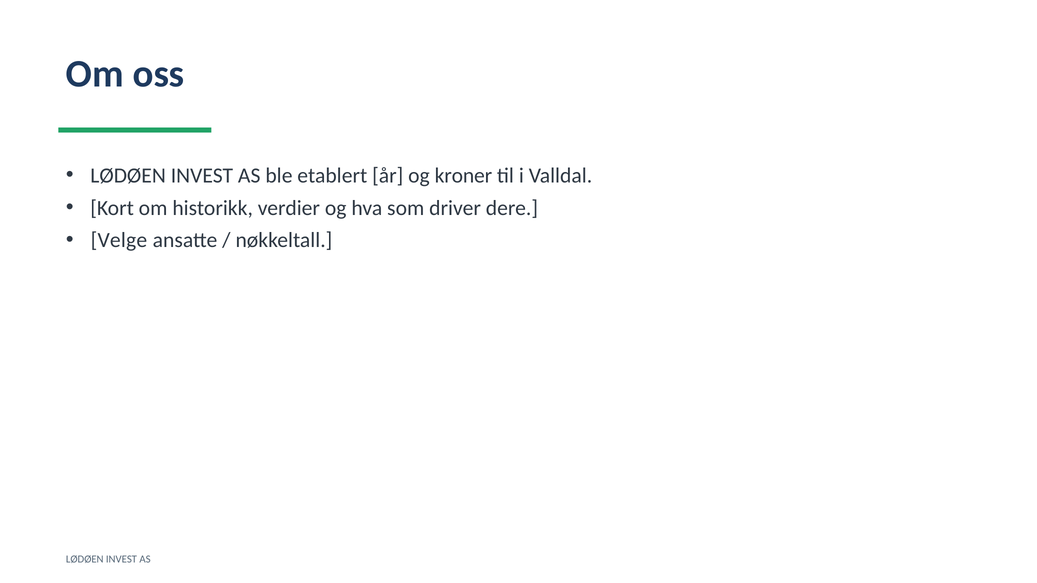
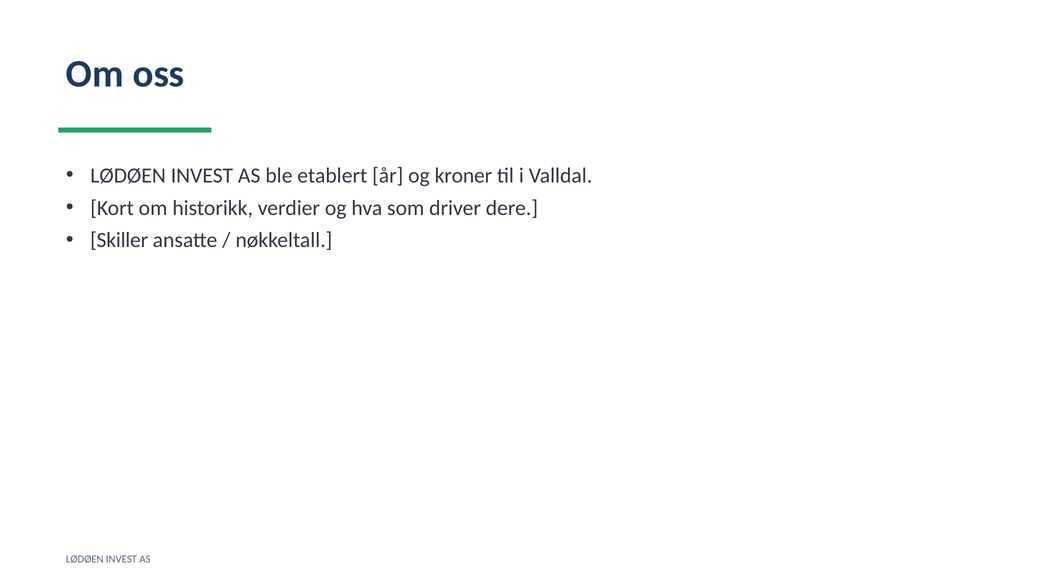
Velge: Velge -> Skiller (119, 240)
